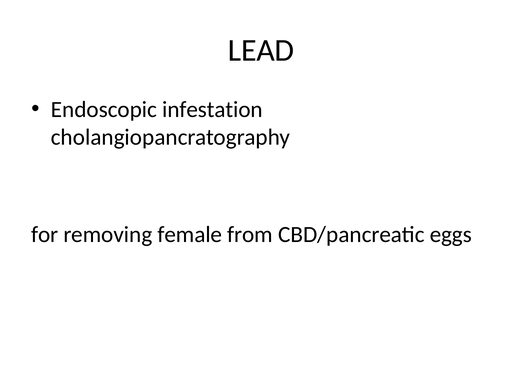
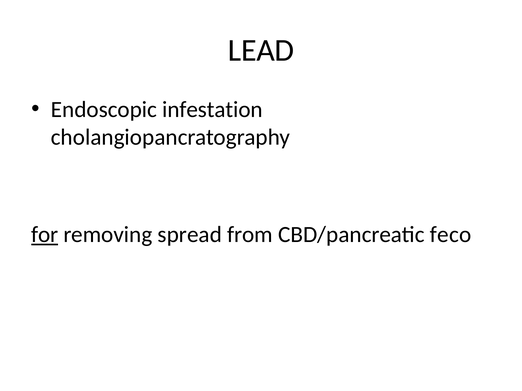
for underline: none -> present (45, 235)
female: female -> spread (190, 235)
eggs: eggs -> feco (451, 235)
